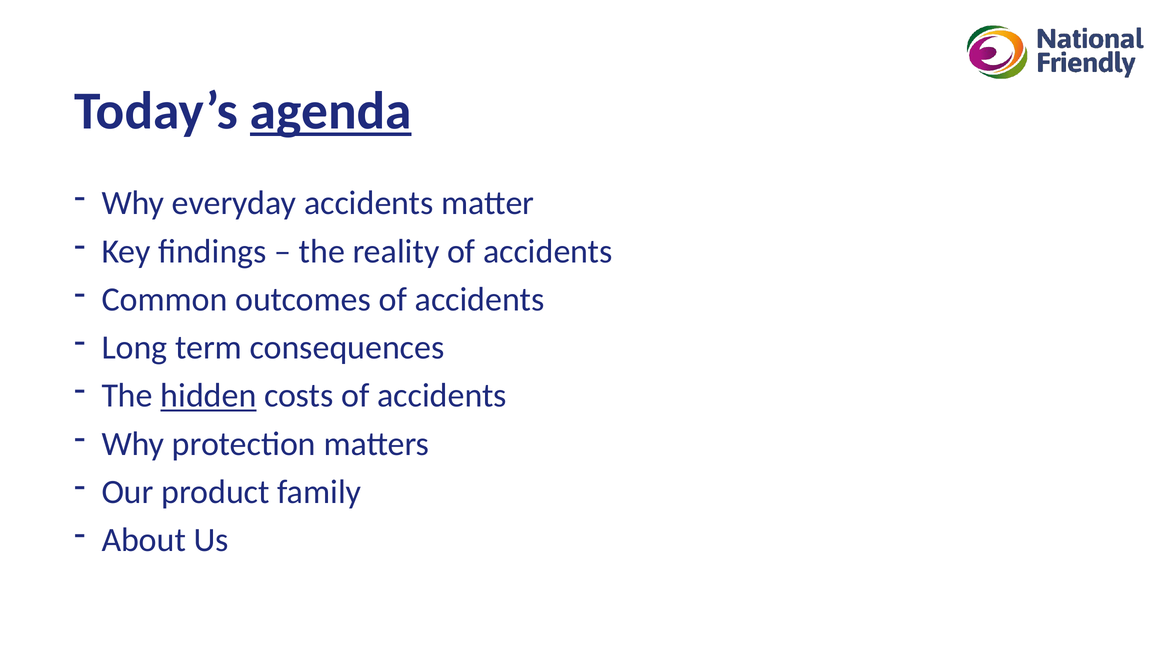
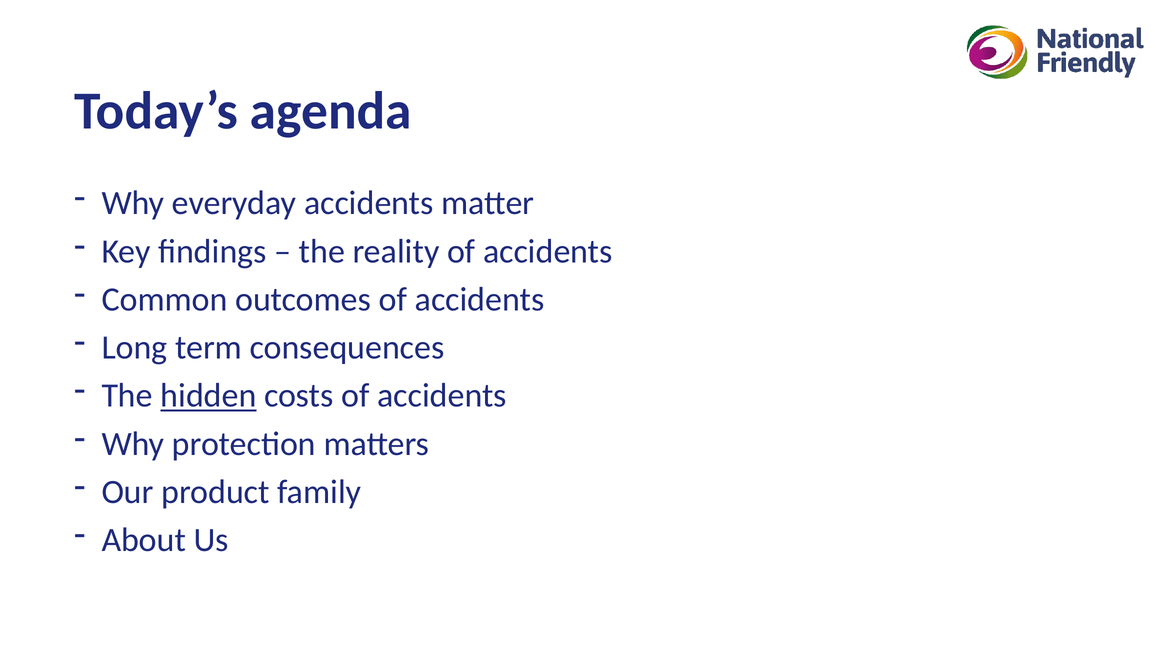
agenda underline: present -> none (331, 111)
